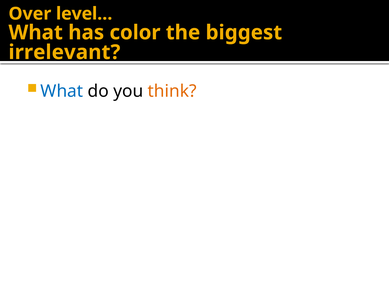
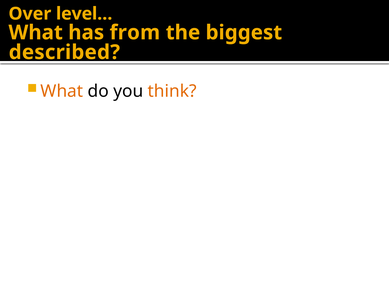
color: color -> from (135, 33)
irrelevant: irrelevant -> described (64, 52)
What colour: blue -> orange (62, 91)
